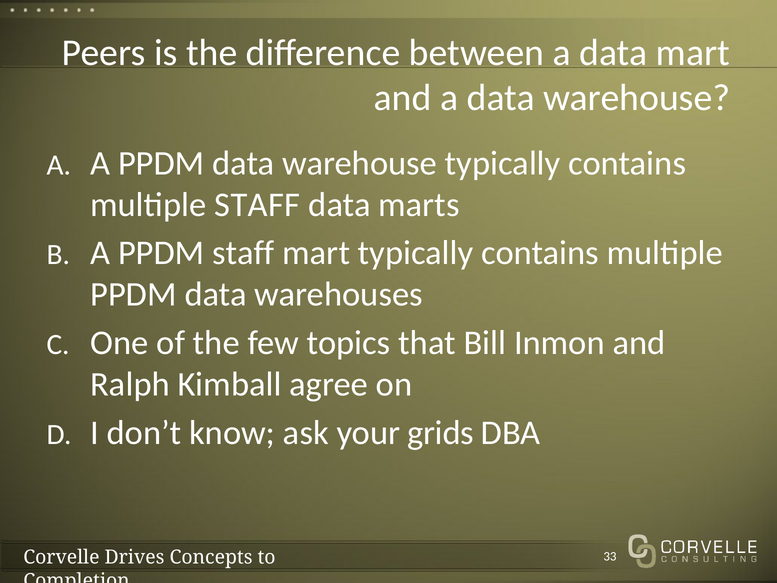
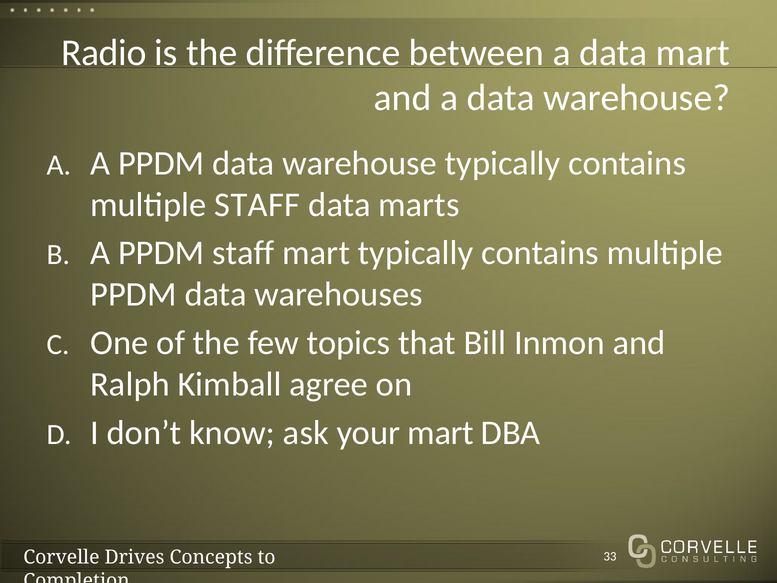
Peers: Peers -> Radio (104, 53)
your grids: grids -> mart (441, 433)
